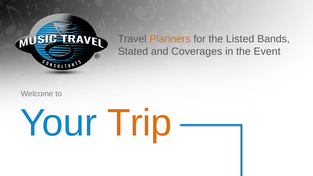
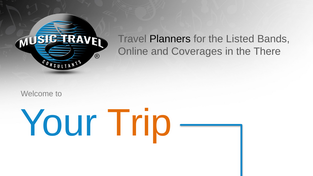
Planners colour: orange -> black (170, 39)
Stated: Stated -> Online (133, 52)
Event: Event -> There (267, 52)
